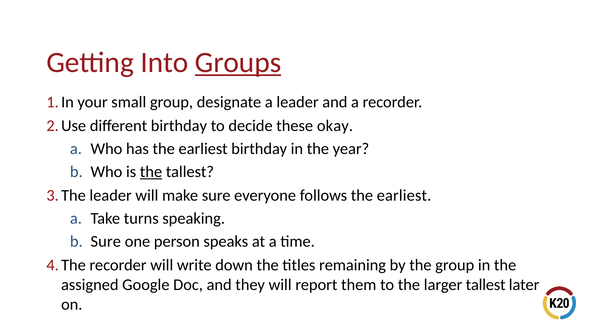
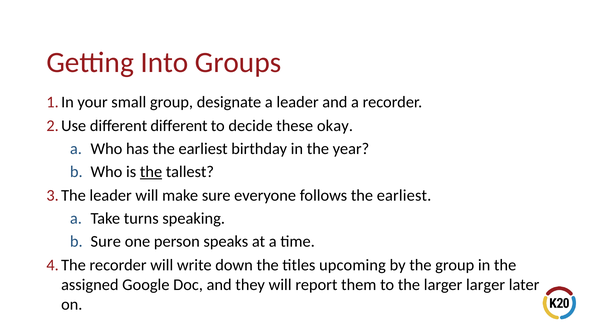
Groups underline: present -> none (238, 63)
different birthday: birthday -> different (179, 126)
remaining: remaining -> upcoming (352, 265)
larger tallest: tallest -> larger (486, 285)
